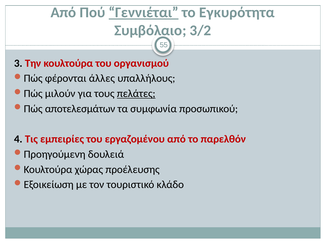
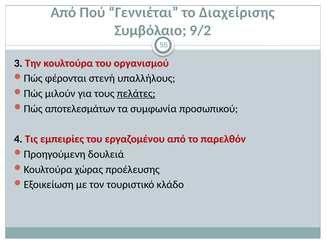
Γεννιέται underline: present -> none (144, 13)
Εγκυρότητα: Εγκυρότητα -> Διαχείρισης (237, 13)
3/2: 3/2 -> 9/2 (201, 31)
άλλες: άλλες -> στενή (102, 79)
